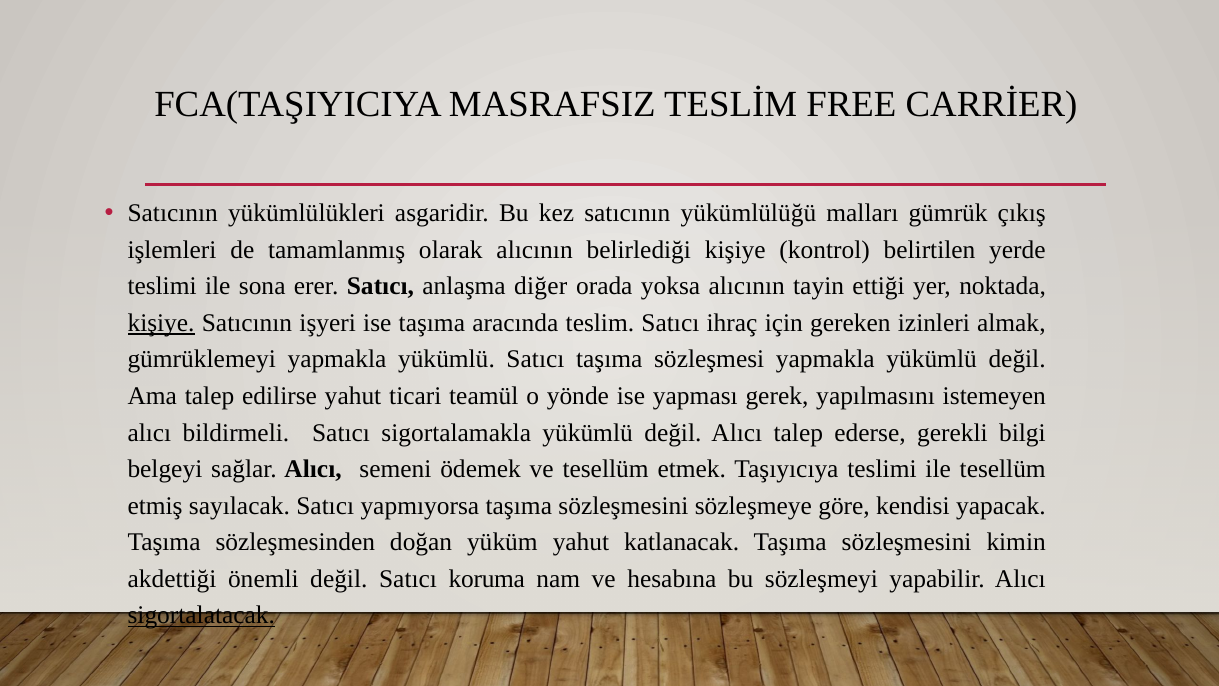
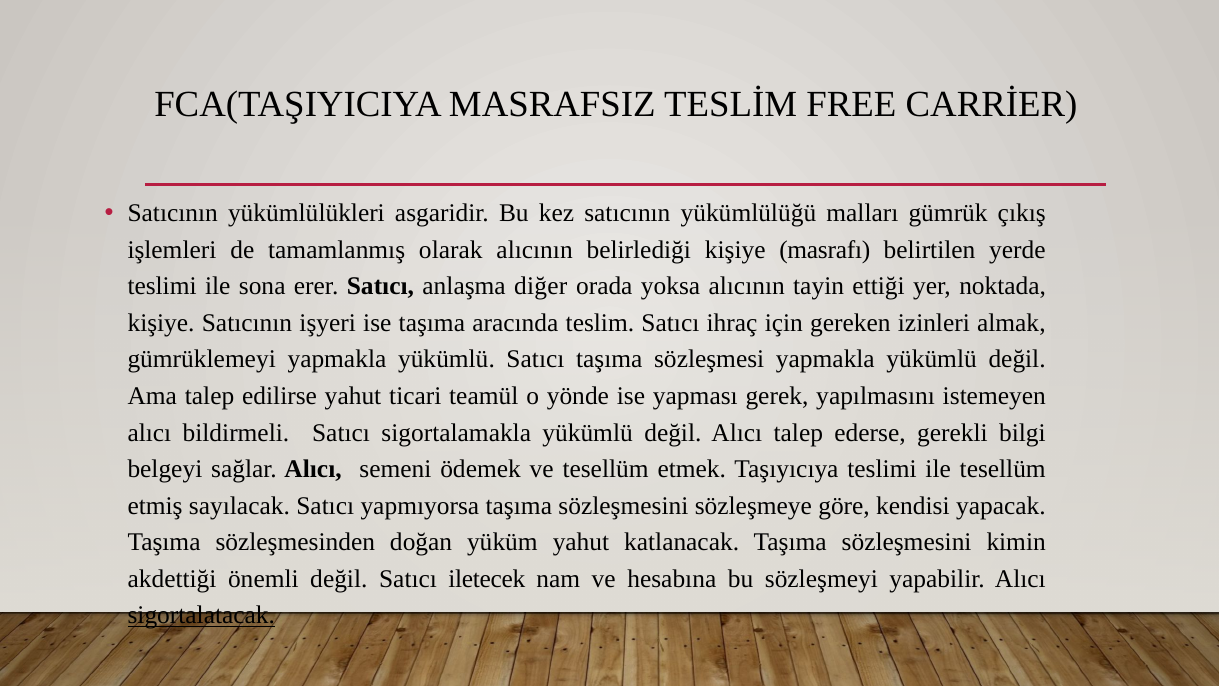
kontrol: kontrol -> masrafı (825, 250)
kişiye underline: present -> none (161, 323)
koruma: koruma -> iletecek (487, 579)
